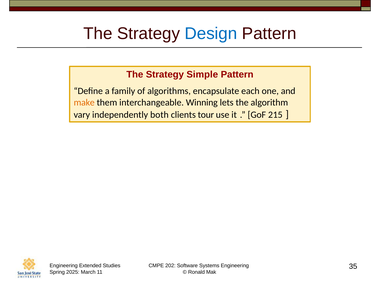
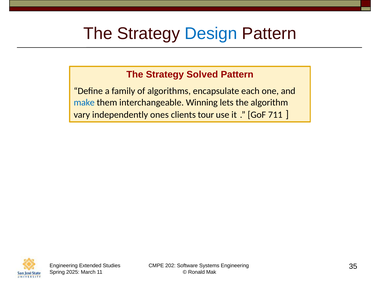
Simple: Simple -> Solved (202, 75)
make colour: orange -> blue (84, 102)
both: both -> ones (159, 115)
215: 215 -> 711 (275, 115)
